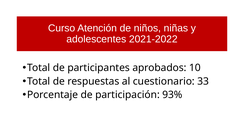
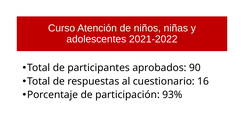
10: 10 -> 90 (195, 68)
33: 33 -> 16 (203, 81)
